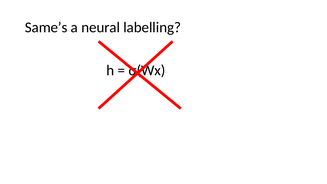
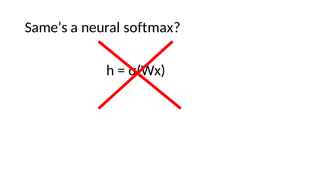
labelling: labelling -> softmax (152, 27)
